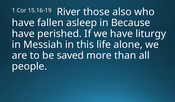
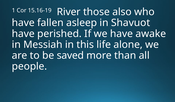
Because: Because -> Shavuot (131, 23)
liturgy: liturgy -> awake (151, 34)
